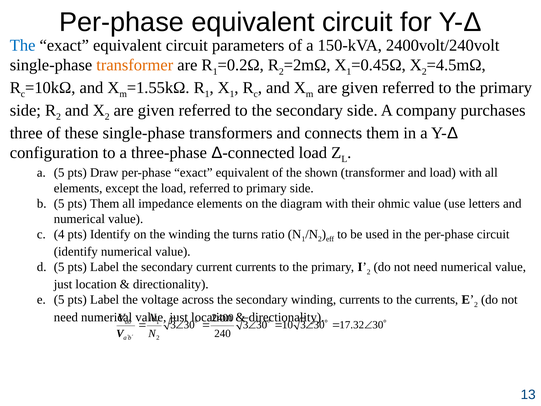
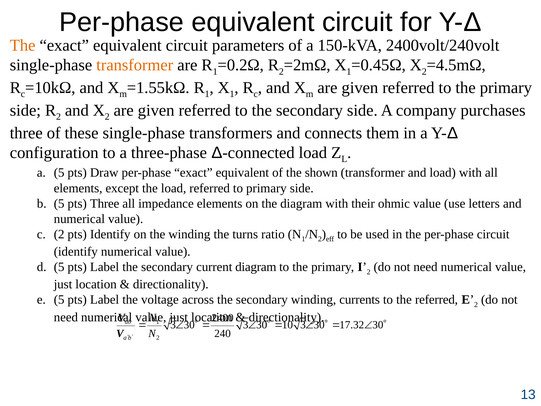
The colour: blue -> orange (23, 45)
pts Them: Them -> Three (105, 203)
4: 4 -> 2 (59, 234)
current currents: currents -> diagram (256, 267)
the currents: currents -> referred (436, 300)
